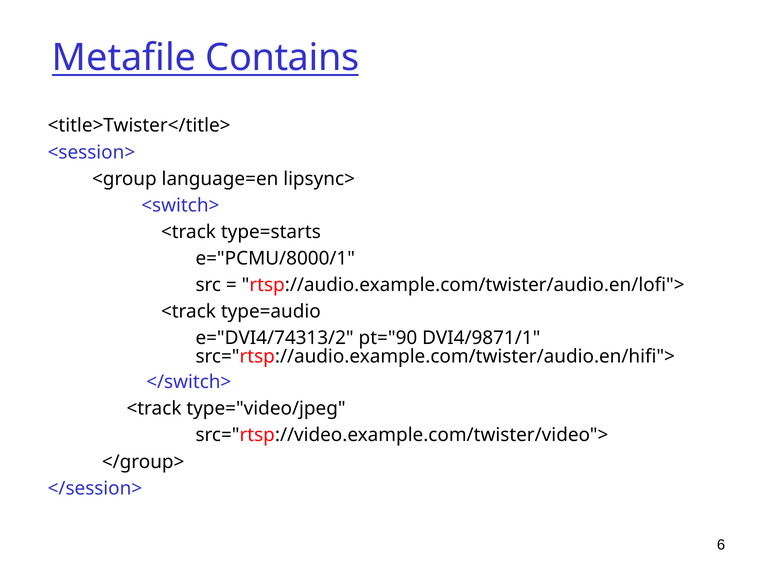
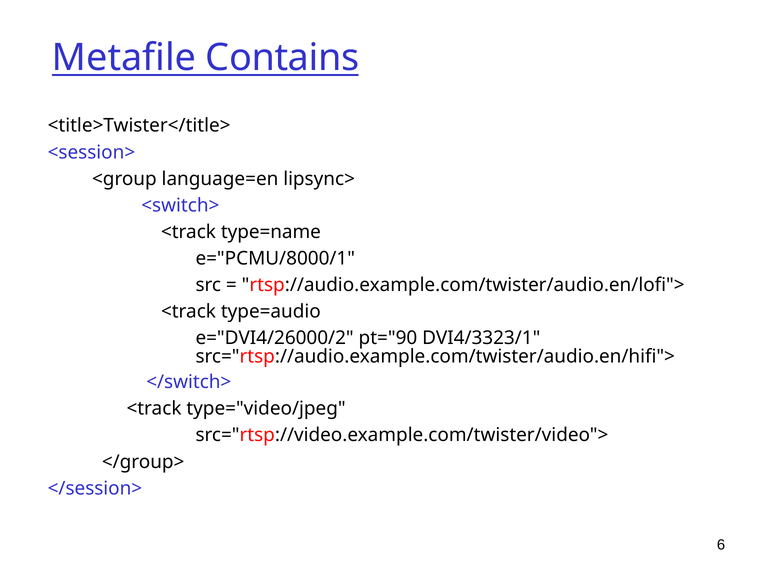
type=starts: type=starts -> type=name (271, 232)
e="DVI4/74313/2: e="DVI4/74313/2 -> e="DVI4/26000/2 (275, 338)
DVI4/9871/1: DVI4/9871/1 -> DVI4/3323/1 (481, 338)
